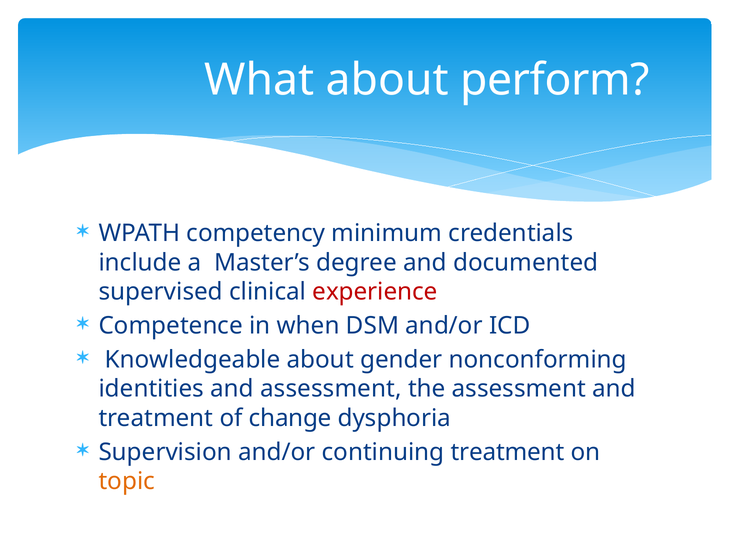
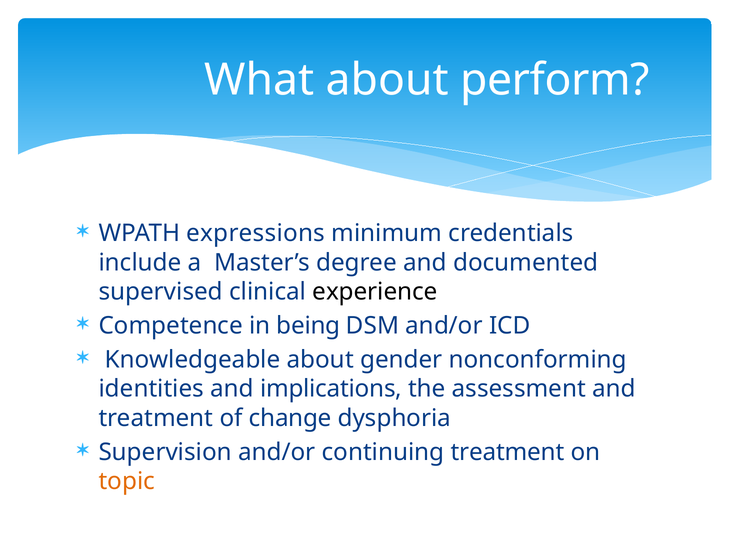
competency: competency -> expressions (256, 233)
experience colour: red -> black (375, 292)
when: when -> being (308, 326)
and assessment: assessment -> implications (331, 389)
